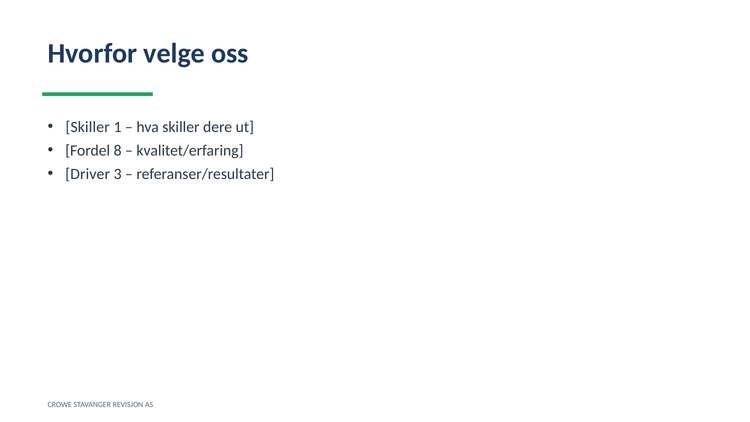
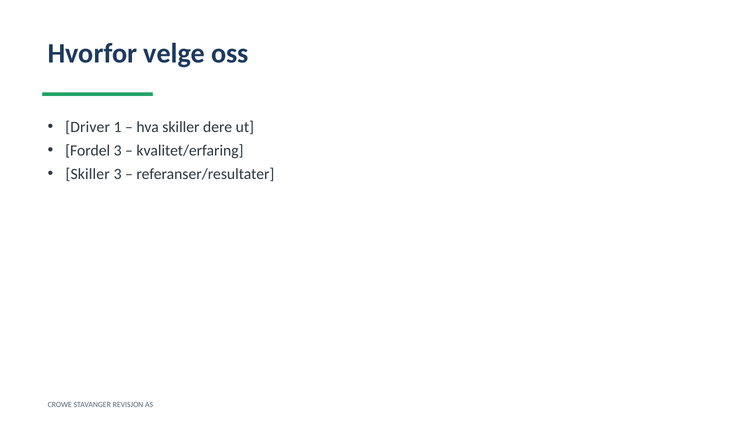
Skiller: Skiller -> Driver (88, 127)
Fordel 8: 8 -> 3 (118, 150)
Driver: Driver -> Skiller (88, 174)
